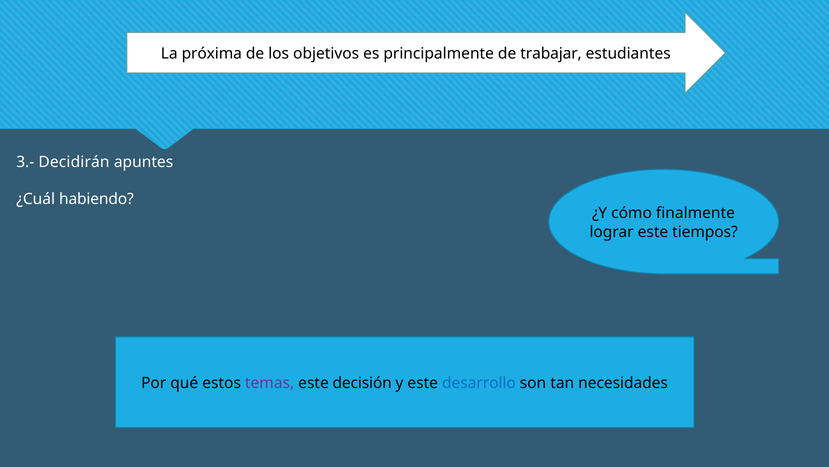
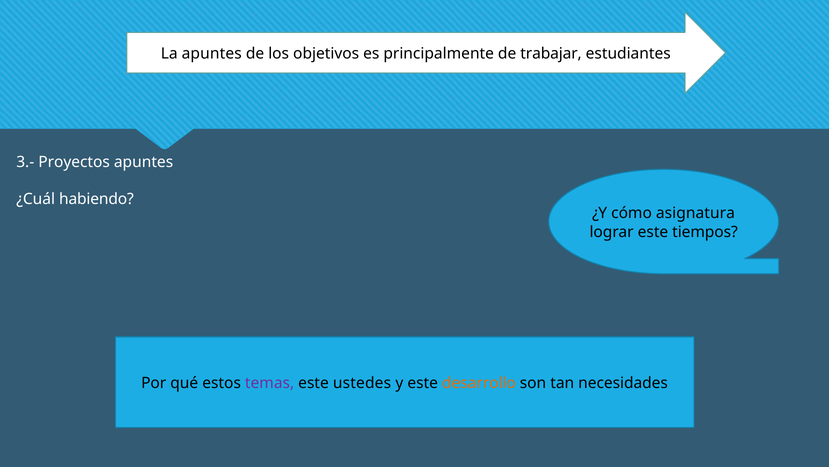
La próxima: próxima -> apuntes (212, 54)
Decidirán: Decidirán -> Proyectos (74, 162)
finalmente: finalmente -> asignatura (695, 213)
decisión: decisión -> ustedes (362, 383)
desarrollo colour: blue -> orange (479, 383)
